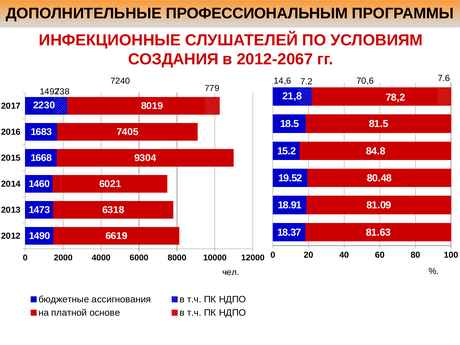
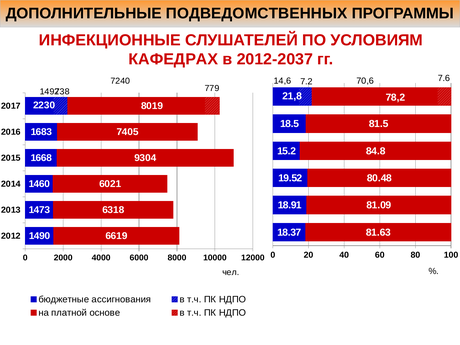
ПРОФЕССИОНАЛЬНЫМ: ПРОФЕССИОНАЛЬНЫМ -> ПОДВЕДОМСТВЕННЫХ (257, 13)
СОЗДАНИЯ: СОЗДАНИЯ -> КАФЕДРАХ (173, 59)
2012-2067: 2012-2067 -> 2012-2037 (275, 59)
